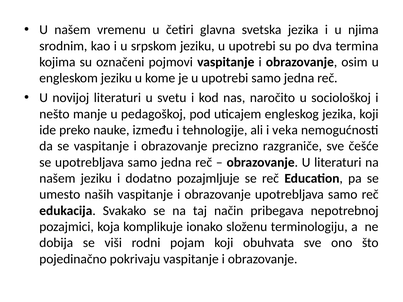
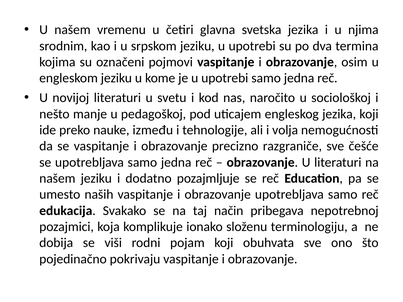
veka: veka -> volja (285, 130)
